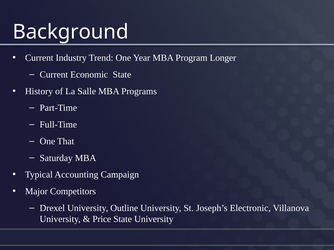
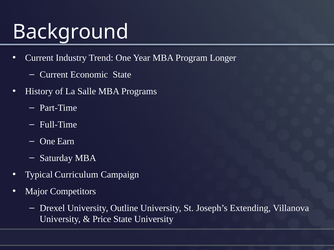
That: That -> Earn (66, 142)
Accounting: Accounting -> Curriculum (76, 175)
Electronic: Electronic -> Extending (250, 208)
